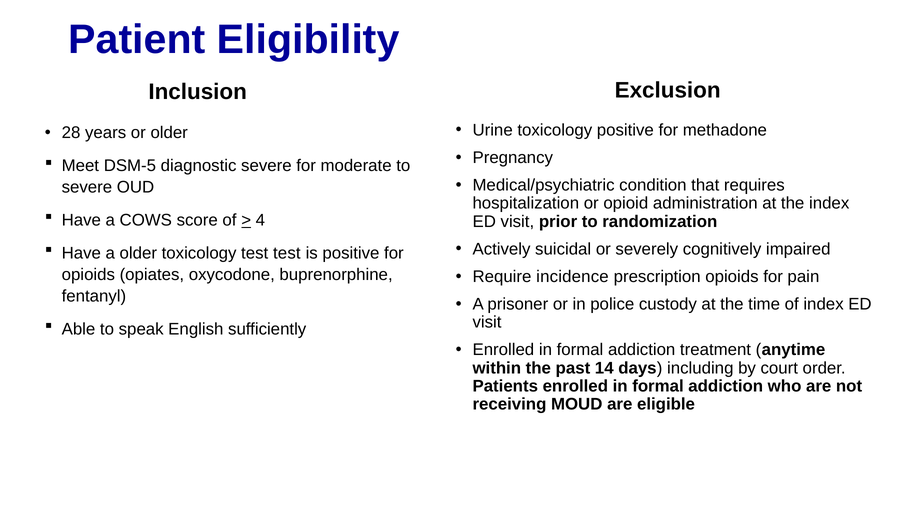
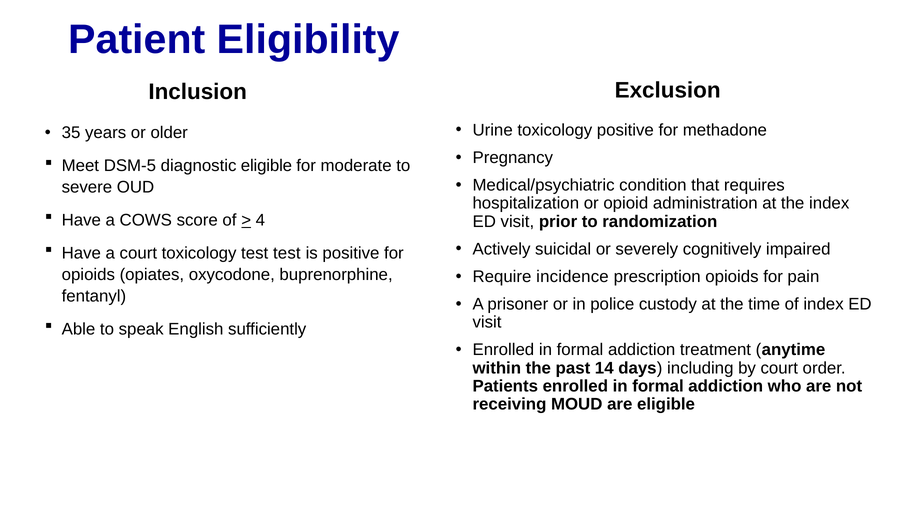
28: 28 -> 35 (71, 133)
diagnostic severe: severe -> eligible (266, 166)
a older: older -> court (138, 253)
